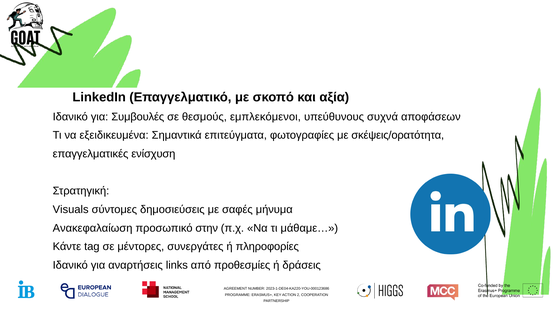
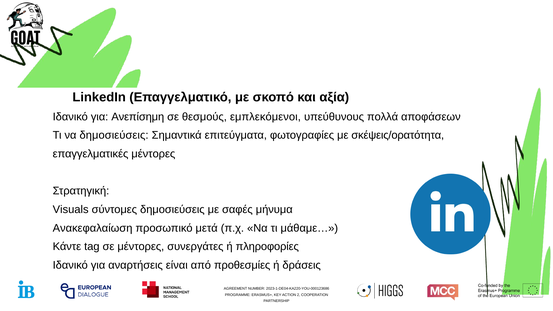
Συμβουλές: Συμβουλές -> Ανεπίσημη (138, 117)
συχνά: συχνά -> πολλά (383, 117)
να εξειδικευμένα: εξειδικευμένα -> δημοσιεύσεις (114, 135)
επαγγελματικές ενίσχυση: ενίσχυση -> μέντορες (153, 154)
στην: στην -> μετά (207, 228)
links: links -> είναι (177, 265)
